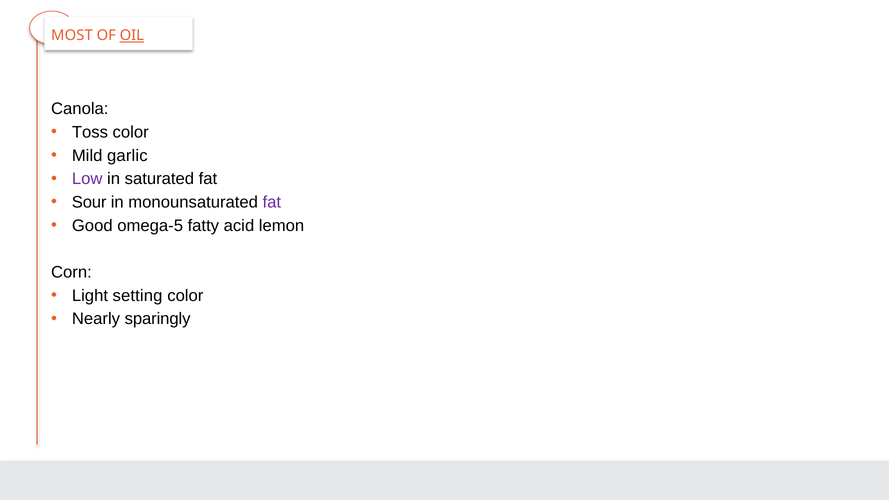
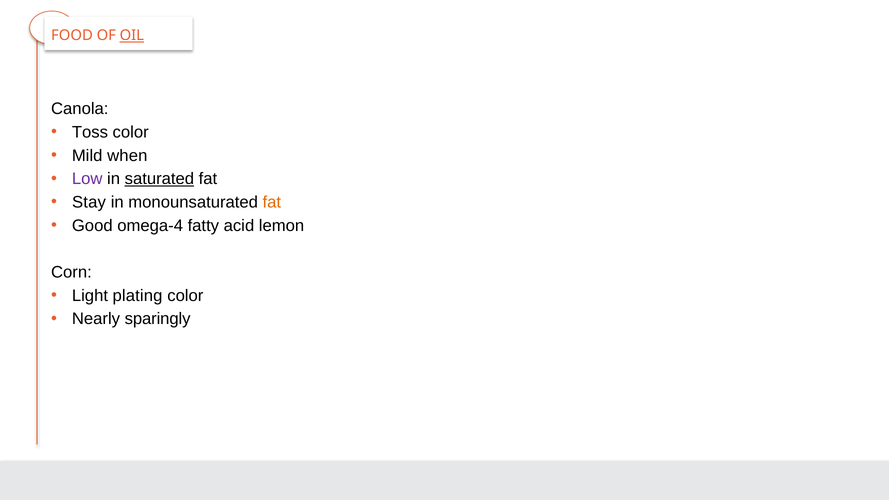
MOST: MOST -> FOOD (72, 36)
garlic: garlic -> when (127, 156)
saturated underline: none -> present (159, 179)
Sour: Sour -> Stay (89, 202)
fat colour: purple -> orange (272, 202)
omega-5: omega-5 -> omega-4 (150, 226)
setting: setting -> plating (138, 296)
